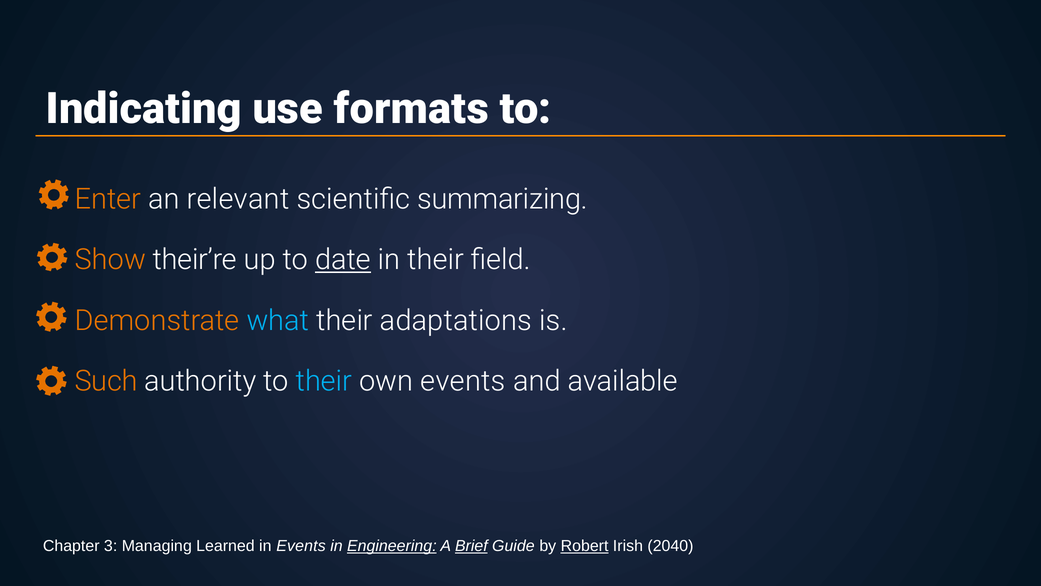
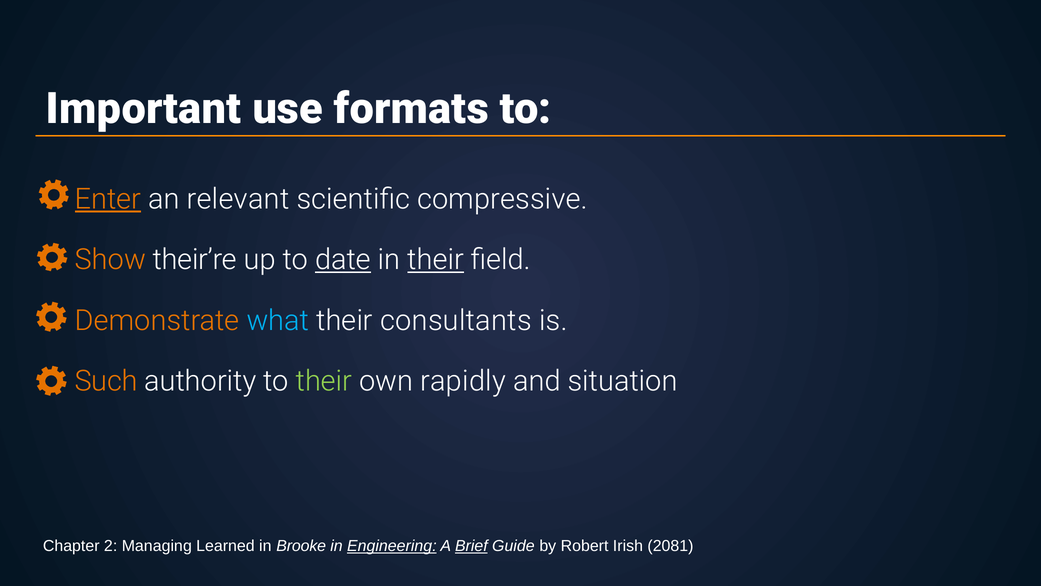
Indicating: Indicating -> Important (144, 109)
Enter underline: none -> present (108, 199)
summarizing: summarizing -> compressive (502, 199)
their underline: none -> present (436, 260)
adaptations: adaptations -> consultants (456, 320)
their colour: light blue -> light green (324, 381)
own events: events -> rapidly (463, 381)
available: available -> situation (623, 381)
3: 3 -> 2 (111, 546)
in Events: Events -> Brooke (301, 546)
Robert underline: present -> none (585, 546)
2040: 2040 -> 2081 (670, 546)
